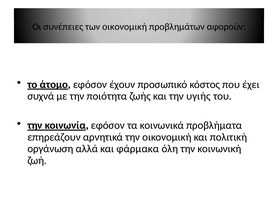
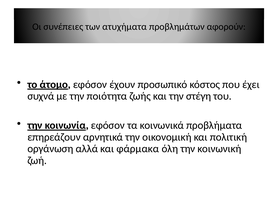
των οικονομική: οικονομική -> ατυχήματα (125, 27)
υγιής: υγιής -> στέγη (199, 96)
